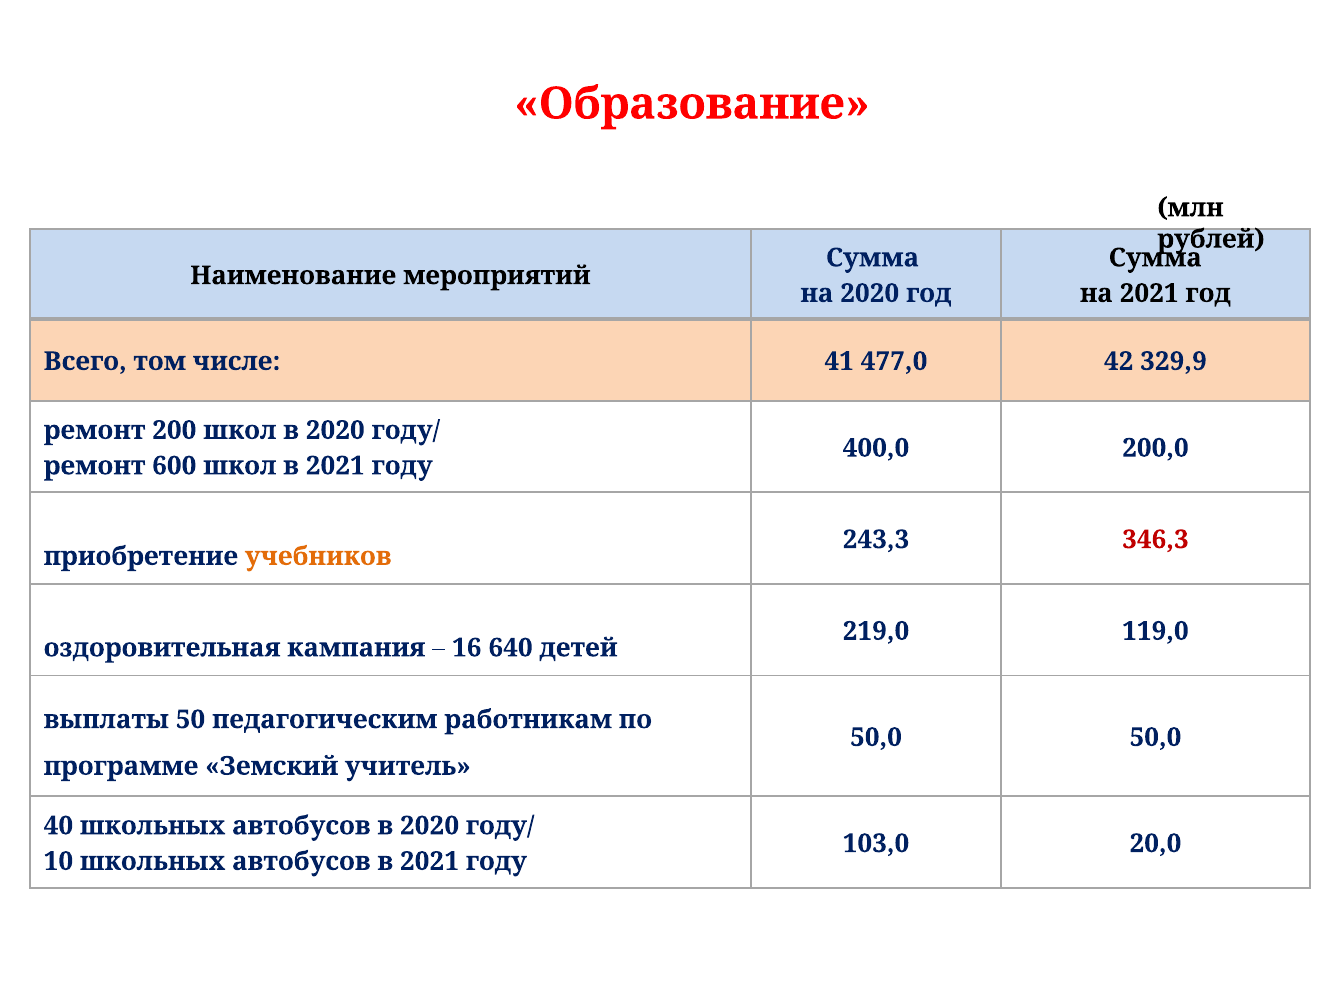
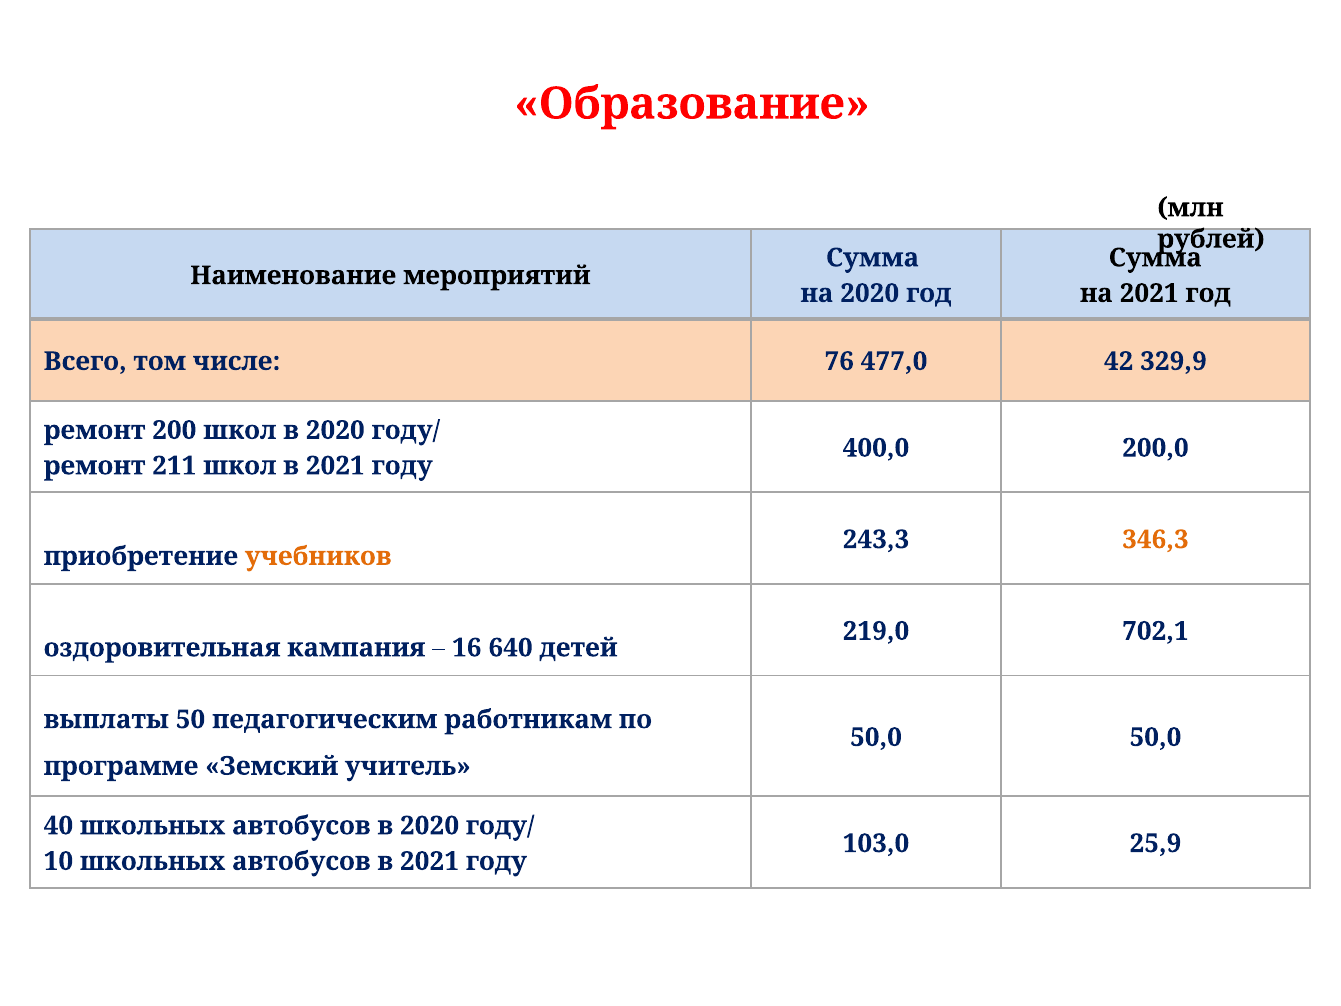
41: 41 -> 76 (839, 361)
600: 600 -> 211 (174, 466)
346,3 colour: red -> orange (1155, 539)
119,0: 119,0 -> 702,1 (1155, 631)
20,0: 20,0 -> 25,9 (1155, 843)
